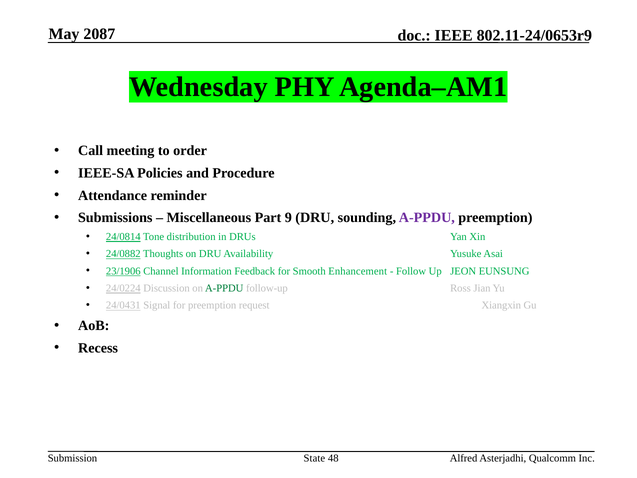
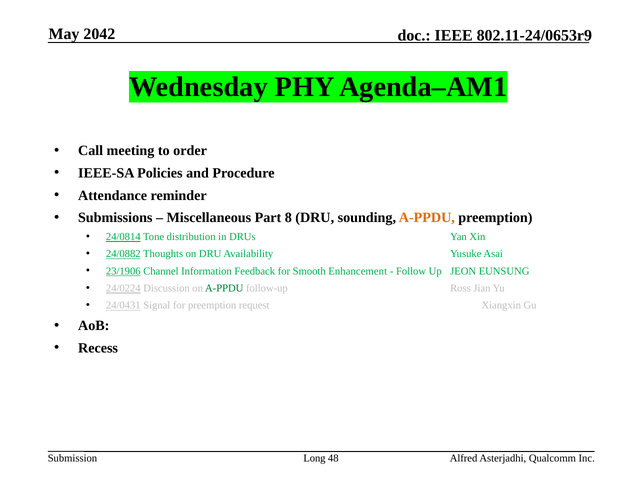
2087: 2087 -> 2042 (99, 34)
9: 9 -> 8 (288, 218)
A-PPDU colour: purple -> orange (427, 218)
State: State -> Long (314, 458)
